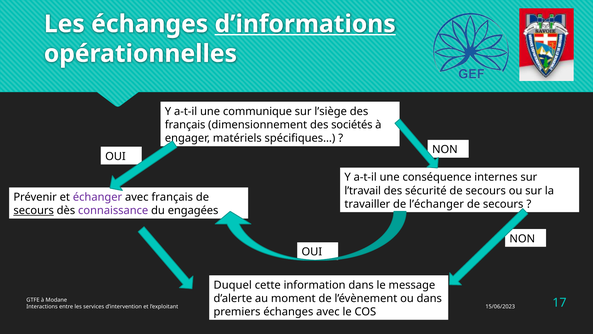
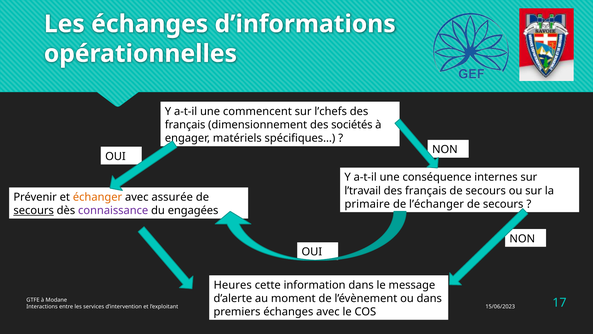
d’informations underline: present -> none (305, 24)
communique: communique -> commencent (257, 111)
l’siège: l’siège -> l’chefs (331, 111)
sécurité: sécurité -> français (426, 190)
échanger colour: purple -> orange (98, 197)
avec français: français -> assurée (172, 197)
travailler: travailler -> primaire (367, 204)
Duquel: Duquel -> Heures (233, 285)
